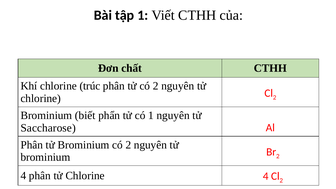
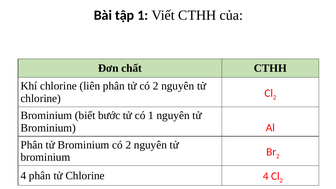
trúc: trúc -> liên (90, 86)
phẩn: phẩn -> bước (109, 115)
Saccharose: Saccharose -> Brominium (48, 128)
